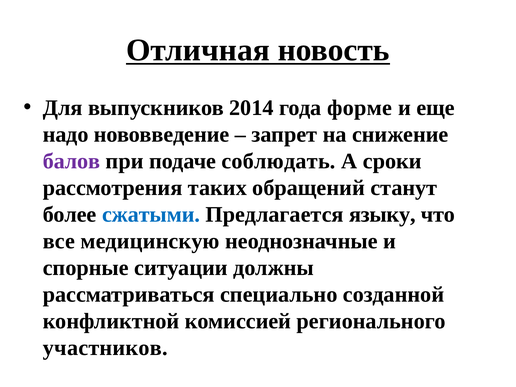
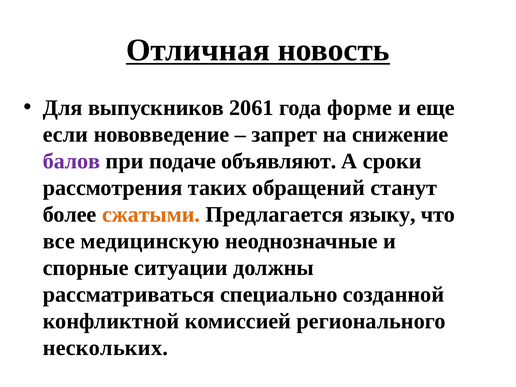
2014: 2014 -> 2061 (251, 108)
надо: надо -> если (65, 134)
соблюдать: соблюдать -> объявляют (279, 161)
сжатыми colour: blue -> orange (151, 214)
участников: участников -> нескольких (105, 348)
